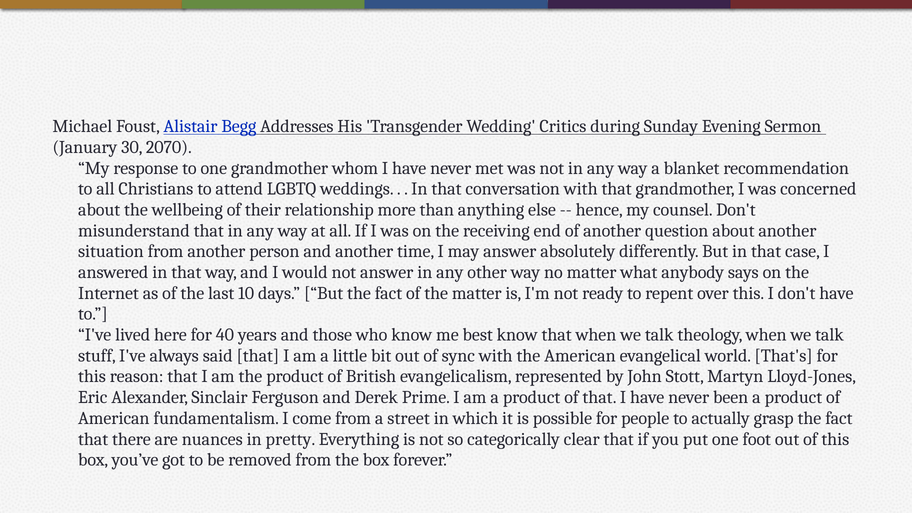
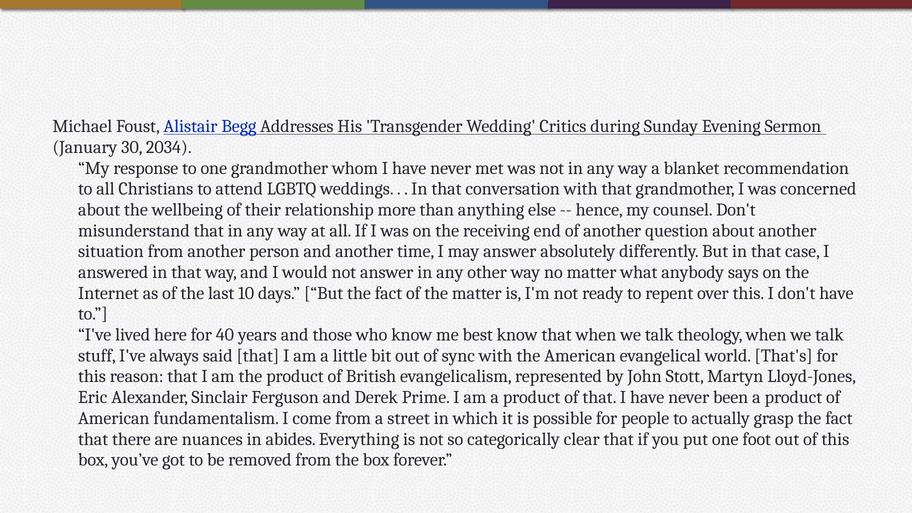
2070: 2070 -> 2034 (169, 147)
pretty: pretty -> abides (291, 439)
